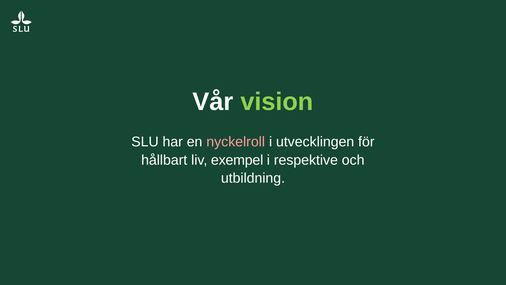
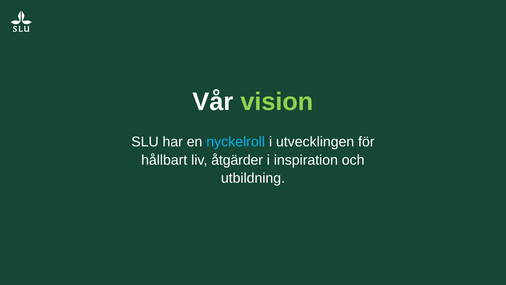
nyckelroll colour: pink -> light blue (236, 142)
exempel: exempel -> åtgärder (237, 160)
respektive: respektive -> inspiration (306, 160)
